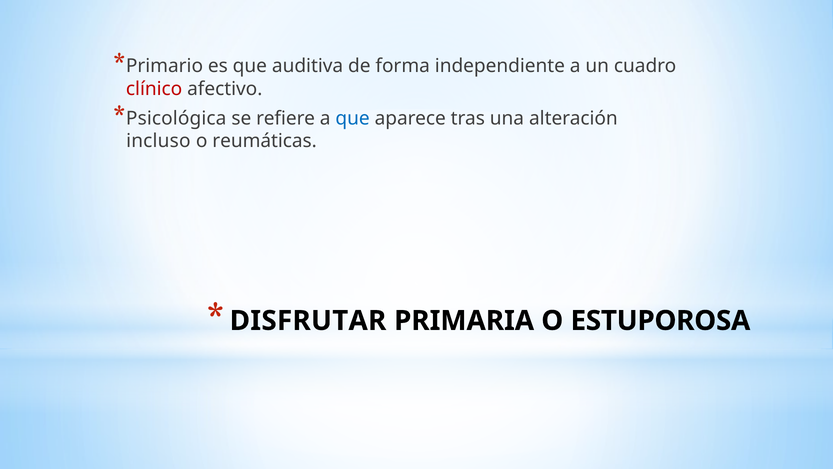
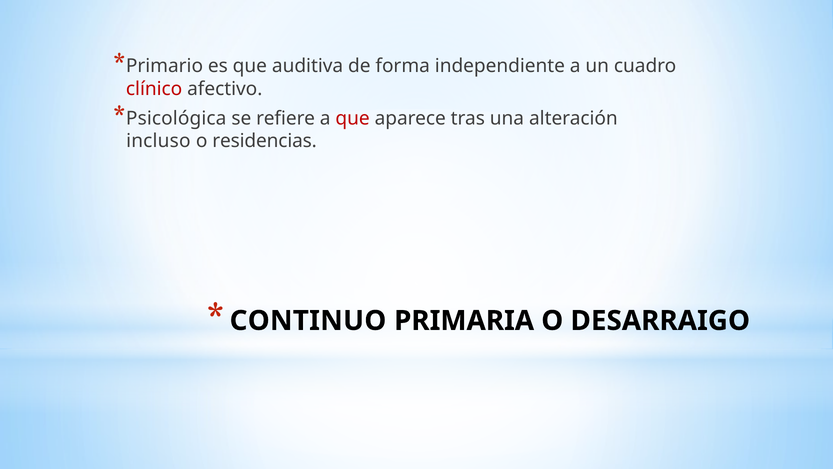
que colour: blue -> red (353, 118)
reumáticas: reumáticas -> residencias (265, 141)
DISFRUTAR: DISFRUTAR -> CONTINUO (308, 320)
ESTUPOROSA: ESTUPOROSA -> DESARRAIGO (660, 320)
